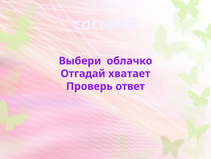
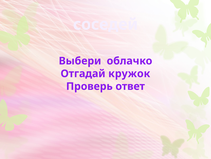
хватает: хватает -> кружок (129, 73)
